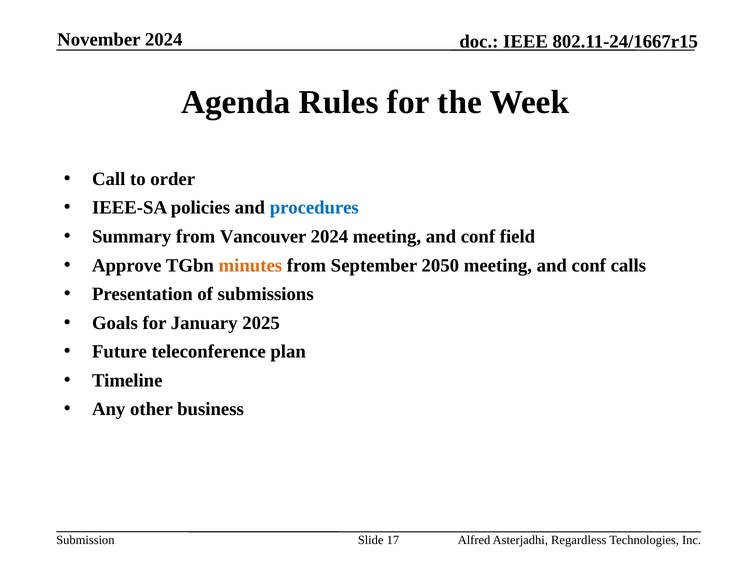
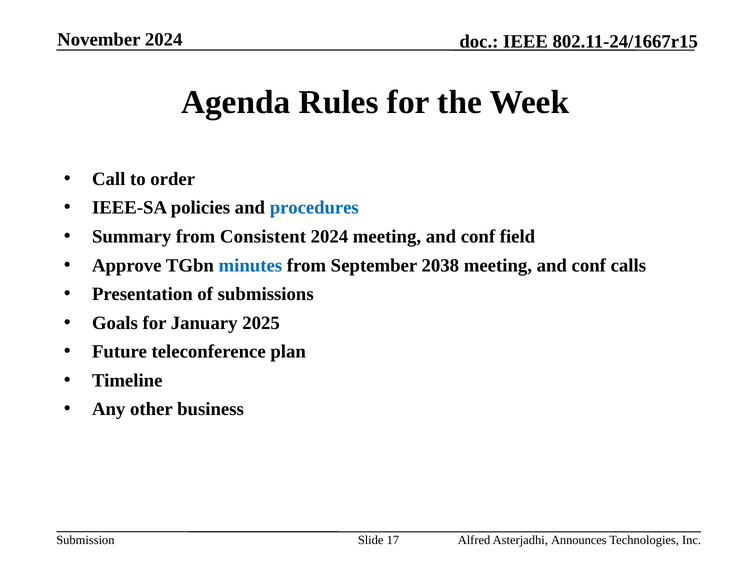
Vancouver: Vancouver -> Consistent (263, 237)
minutes colour: orange -> blue (250, 265)
2050: 2050 -> 2038 (440, 265)
Regardless: Regardless -> Announces (579, 540)
